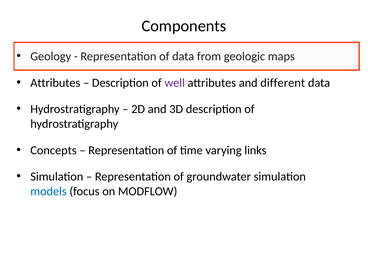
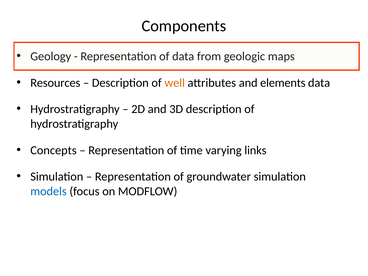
Attributes: Attributes -> Resources (55, 83)
well colour: purple -> orange (175, 83)
different: different -> elements (283, 83)
